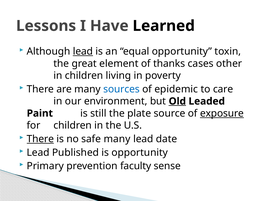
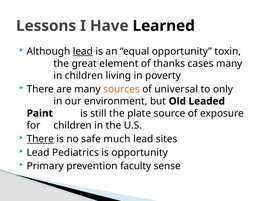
cases other: other -> many (229, 64)
sources colour: blue -> orange (121, 89)
epidemic: epidemic -> universal (176, 89)
care: care -> only (223, 89)
Old underline: present -> none (177, 101)
exposure underline: present -> none (222, 113)
safe many: many -> much (117, 139)
date: date -> sites (167, 139)
Published: Published -> Pediatrics (75, 153)
